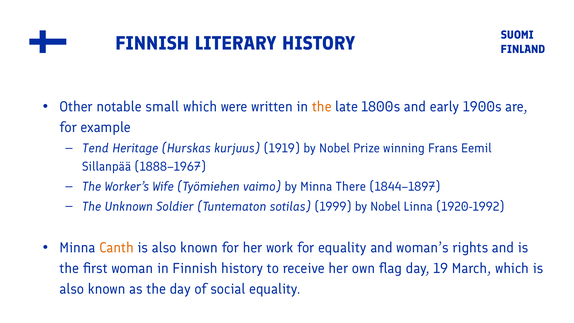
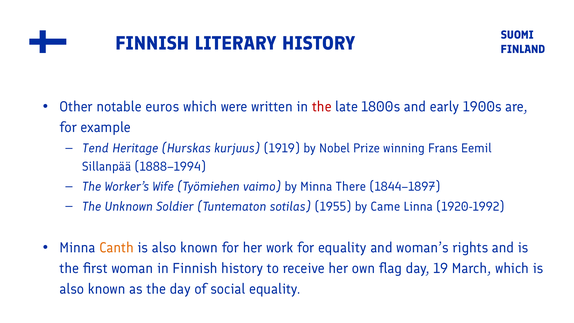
small: small -> euros (162, 107)
the colour: orange -> red (322, 107)
1888–1967: 1888–1967 -> 1888–1994 (170, 167)
1999: 1999 -> 1955 (333, 206)
Nobel: Nobel -> Came (385, 206)
